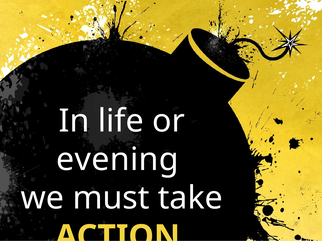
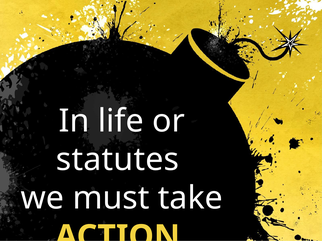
evening: evening -> statutes (118, 160)
